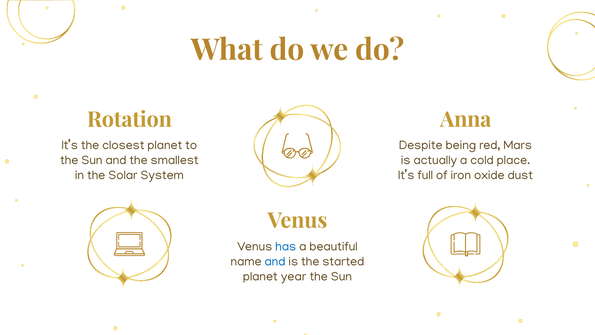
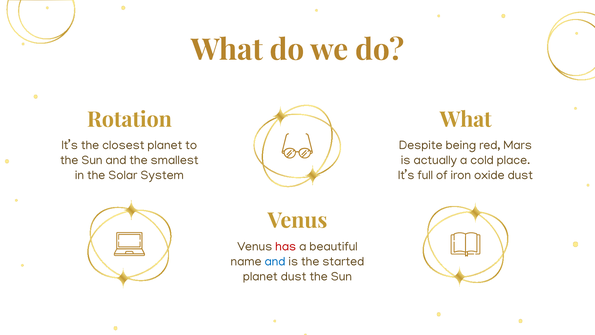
Anna: Anna -> What (466, 120)
has colour: blue -> red (286, 246)
planet year: year -> dust (294, 276)
